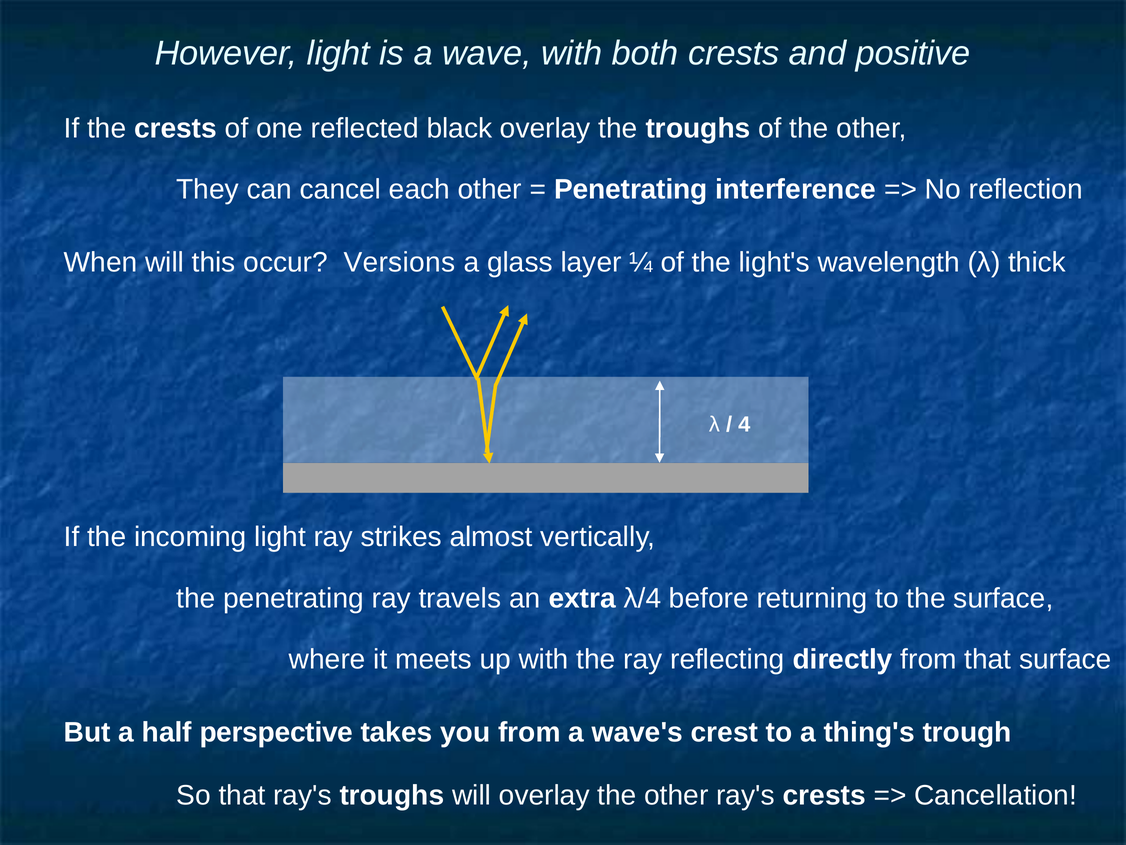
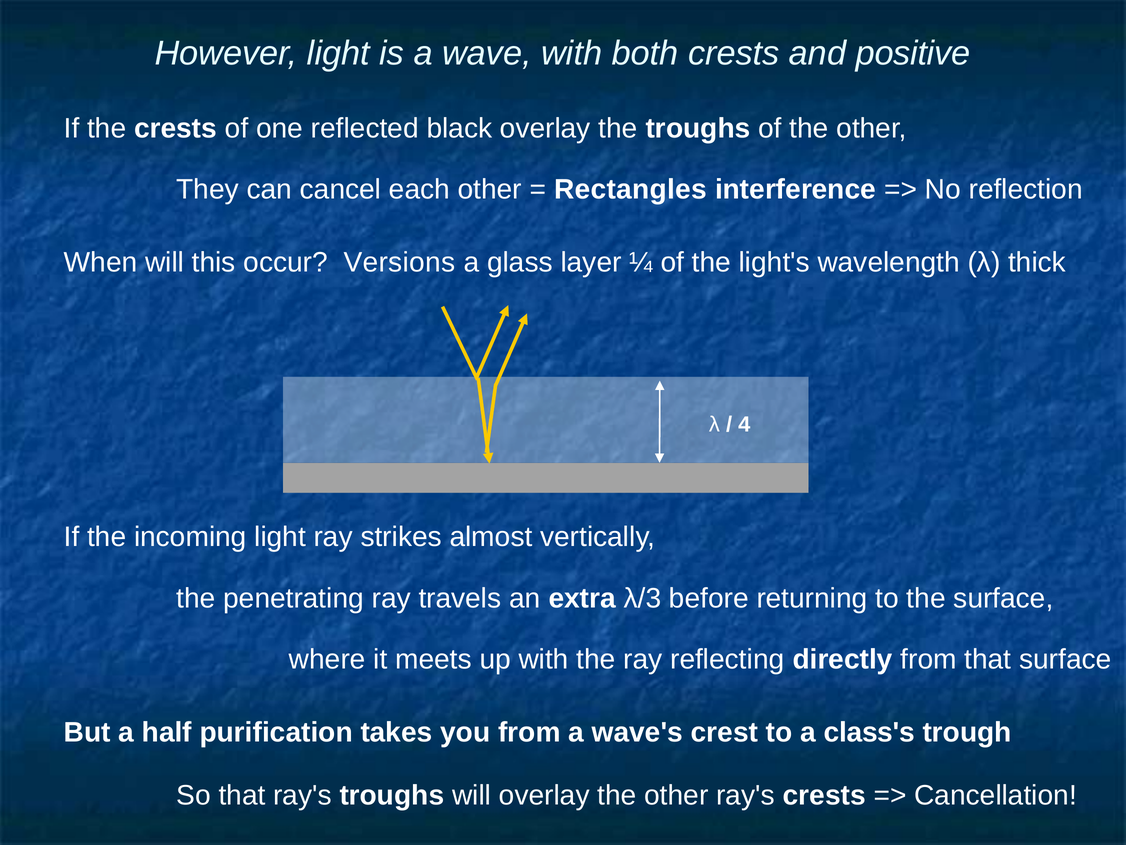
Penetrating: Penetrating -> Rectangles (631, 189)
λ/4: λ/4 -> λ/3 (642, 598)
perspective: perspective -> purification (276, 732)
thing's: thing's -> class's (869, 732)
